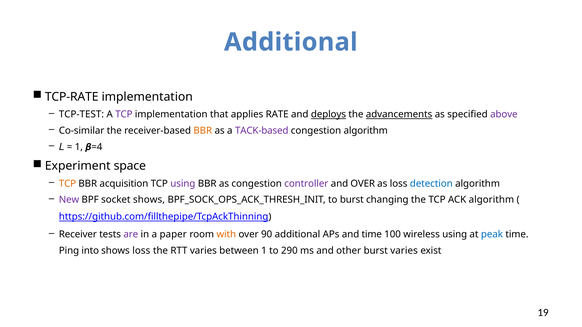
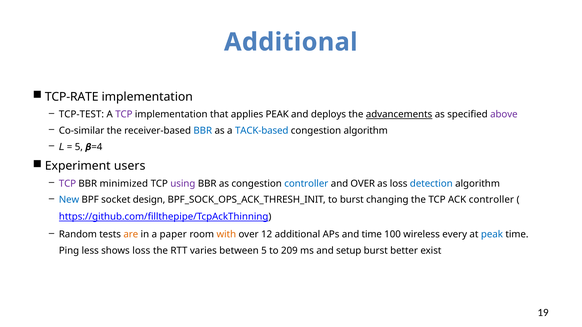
applies RATE: RATE -> PEAK (277, 115)
deploys underline: present -> none (328, 115)
BBR colour: orange -> blue (203, 131)
TACK-based colour: purple -> blue (262, 131)
1: 1 -> 5 (79, 147)
space: space -> users (130, 166)
TCP colour: orange -> purple (67, 184)
acquisition: acquisition -> minimized (124, 184)
controller colour: purple -> blue (306, 184)
New colour: purple -> blue (69, 200)
socket shows: shows -> design (149, 200)
ACK algorithm: algorithm -> controller (491, 200)
Receiver: Receiver -> Random (78, 235)
are colour: purple -> orange (131, 235)
90: 90 -> 12 (267, 235)
wireless using: using -> every (455, 235)
into: into -> less (90, 251)
between 1: 1 -> 5 (264, 251)
290: 290 -> 209 (289, 251)
other: other -> setup (349, 251)
burst varies: varies -> better (404, 251)
